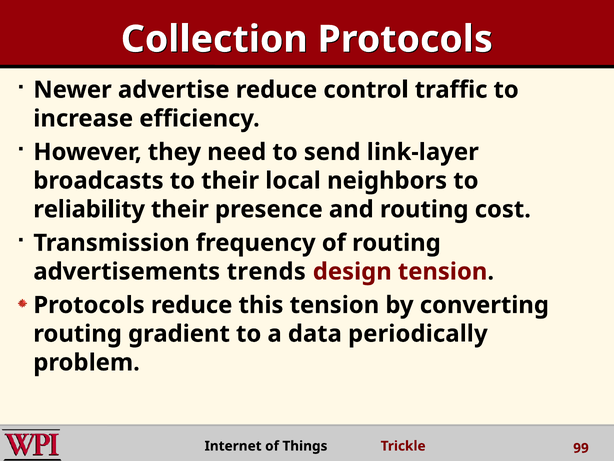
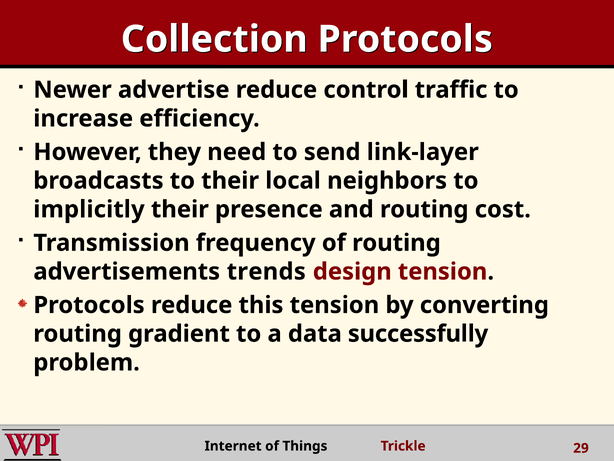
reliability: reliability -> implicitly (89, 209)
periodically: periodically -> successfully (418, 333)
99: 99 -> 29 (581, 448)
